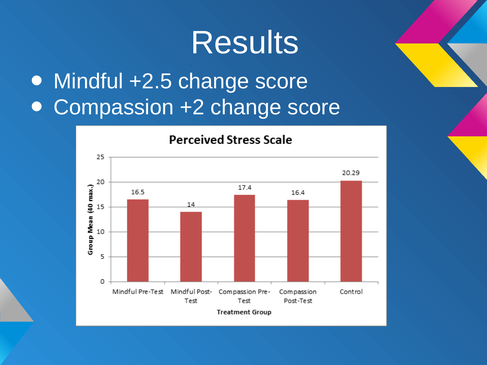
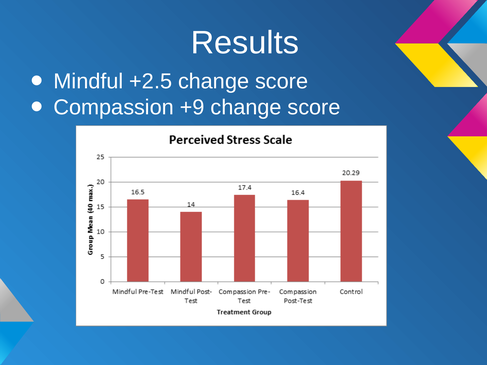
+2: +2 -> +9 (192, 107)
